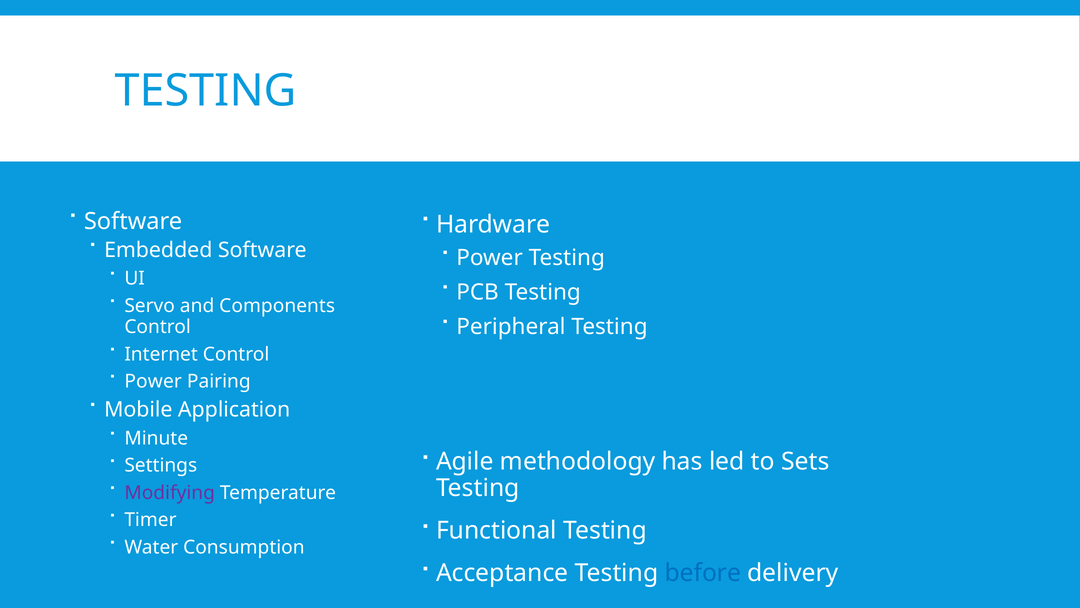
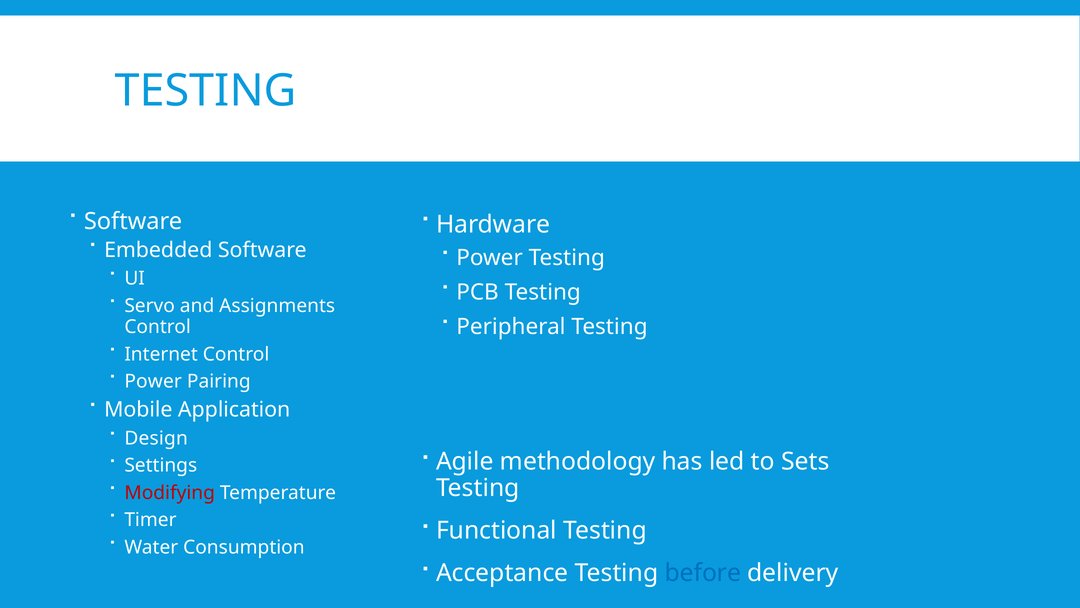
Components: Components -> Assignments (277, 306)
Minute: Minute -> Design (156, 438)
Modifying colour: purple -> red (170, 492)
